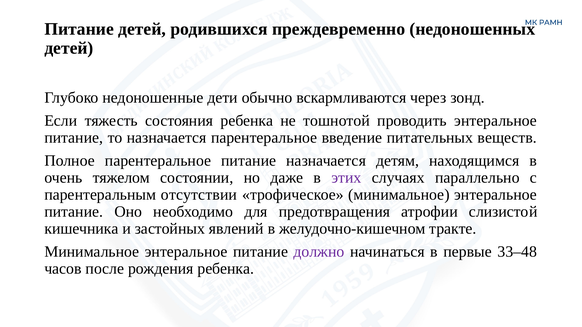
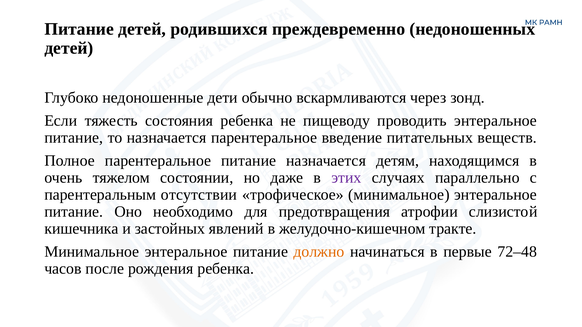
тошнотой: тошнотой -> пищеводу (337, 121)
должно colour: purple -> orange (319, 252)
33–48: 33–48 -> 72–48 (517, 252)
